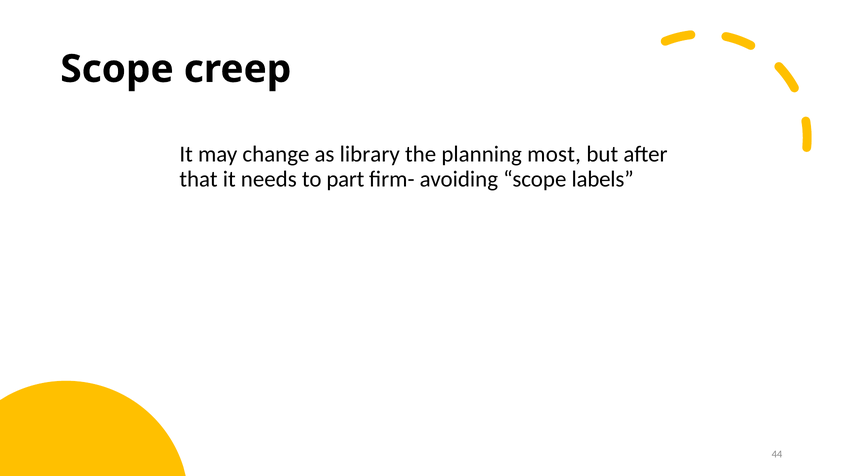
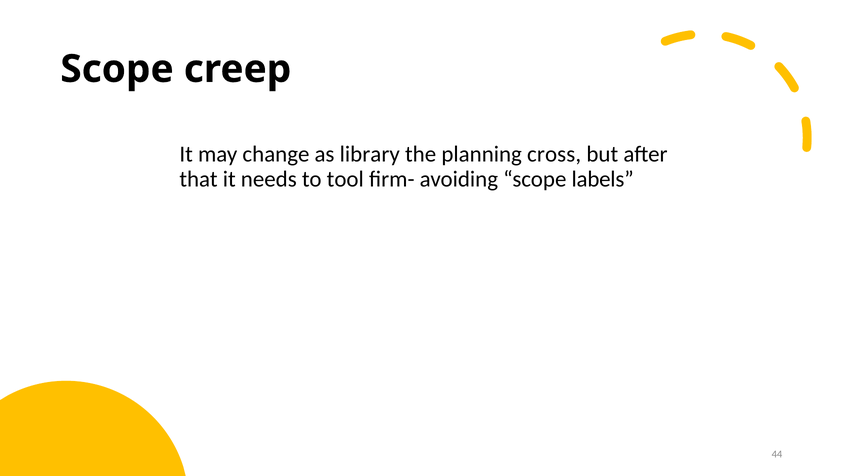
most: most -> cross (554, 154)
part: part -> tool (345, 179)
